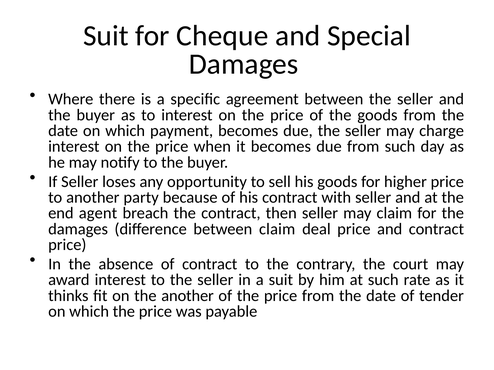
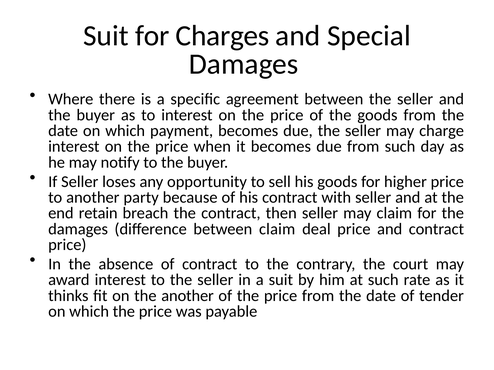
Cheque: Cheque -> Charges (223, 36)
agent: agent -> retain (98, 213)
